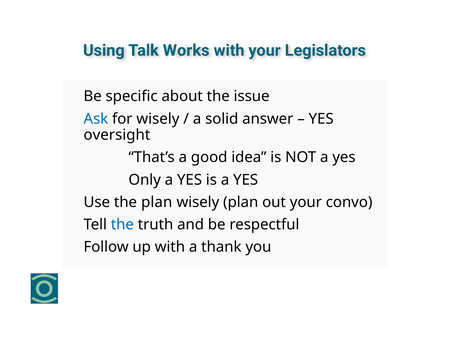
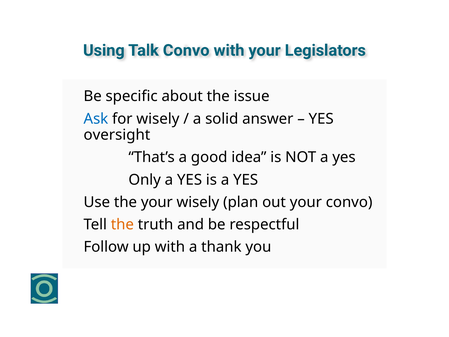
Talk Works: Works -> Convo (186, 50)
the plan: plan -> your (157, 202)
the colour: blue -> orange (122, 224)
